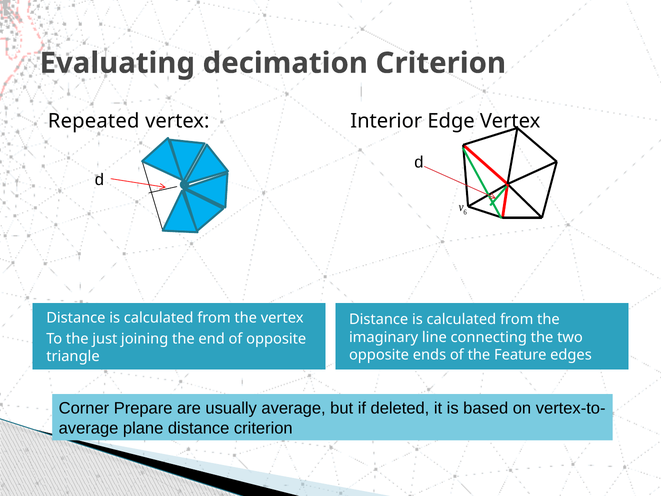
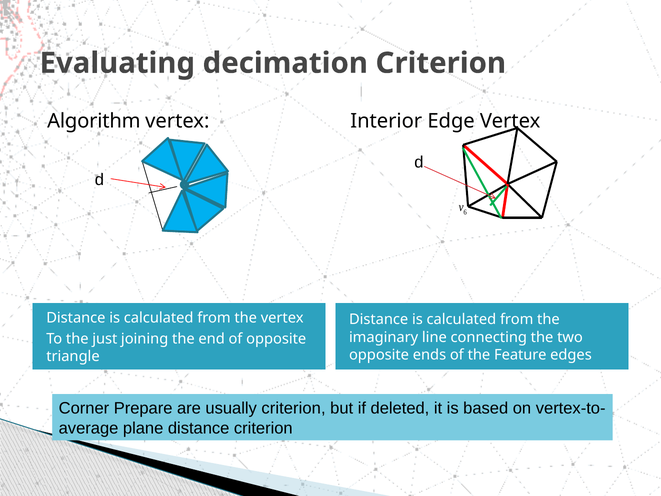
Repeated: Repeated -> Algorithm (94, 121)
usually average: average -> criterion (294, 408)
